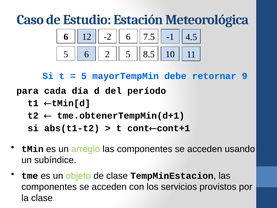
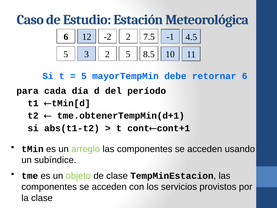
-2 6: 6 -> 2 (128, 37)
5 6: 6 -> 3 (87, 54)
retornar 9: 9 -> 6 (245, 76)
